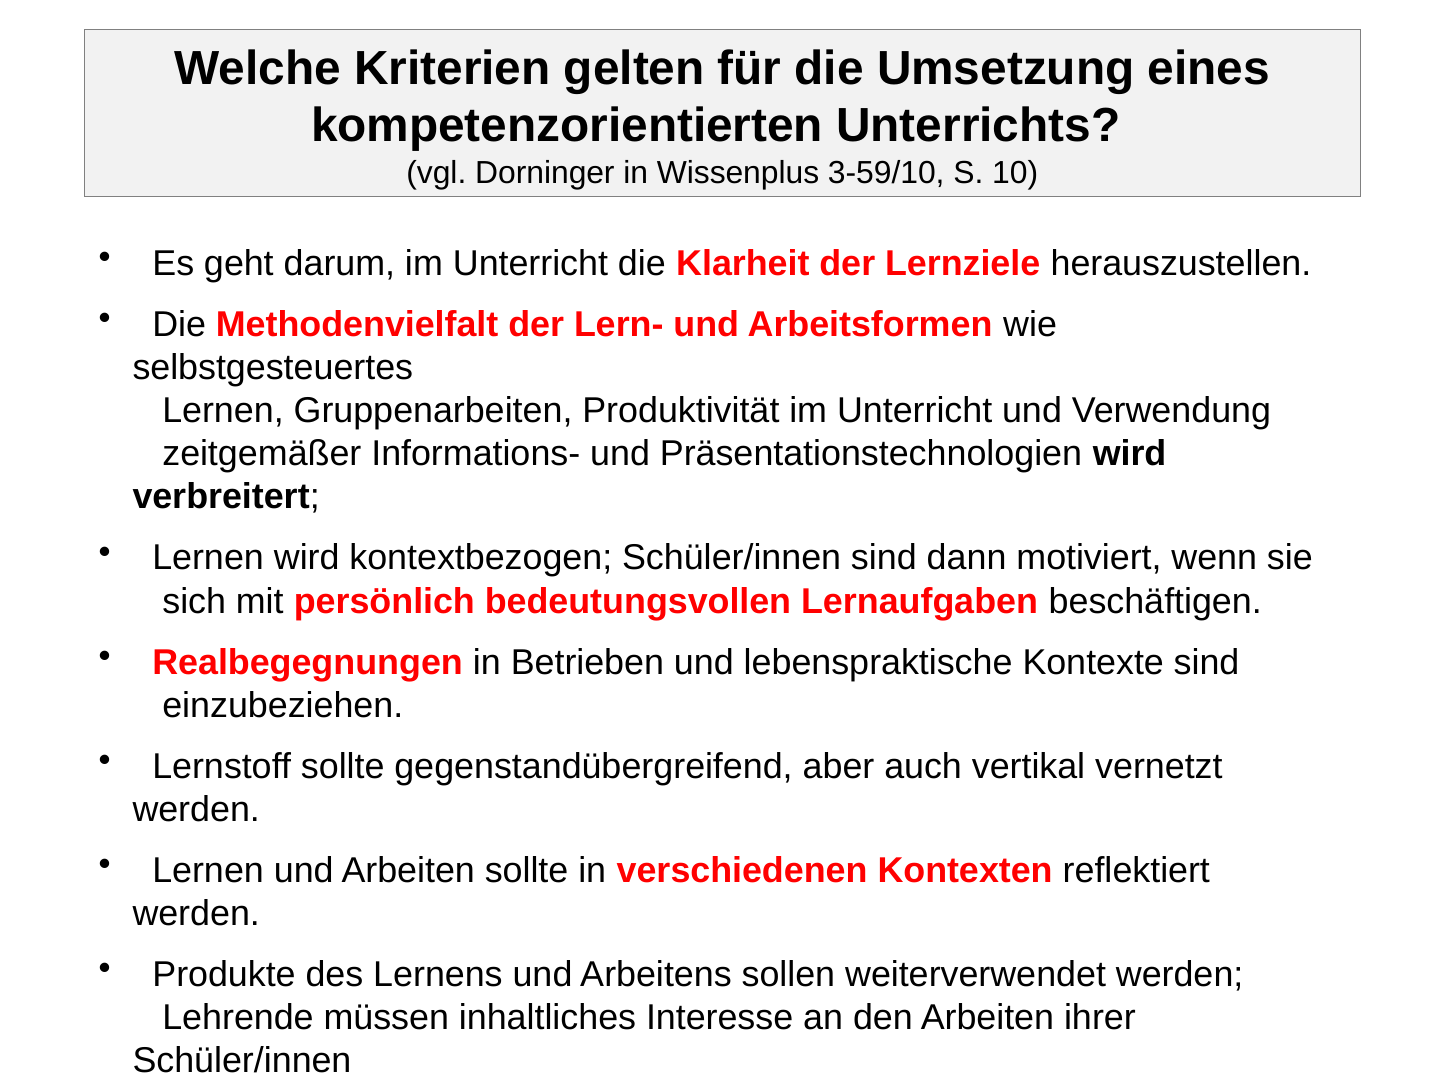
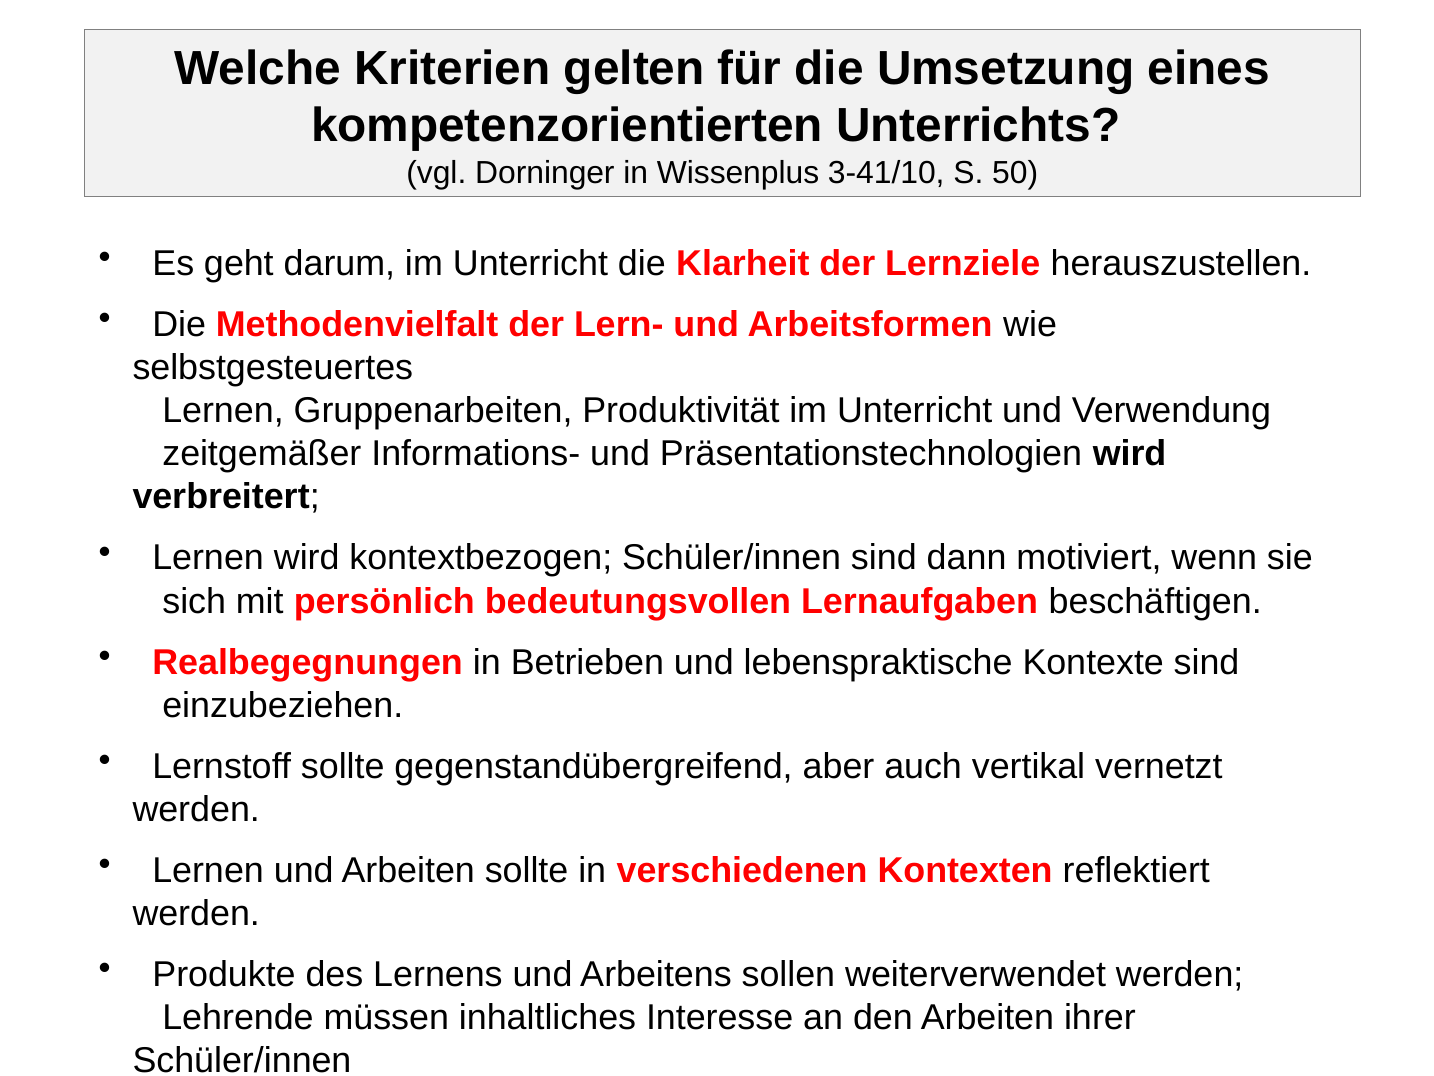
3-59/10: 3-59/10 -> 3-41/10 (886, 173)
10: 10 -> 50 (1015, 173)
